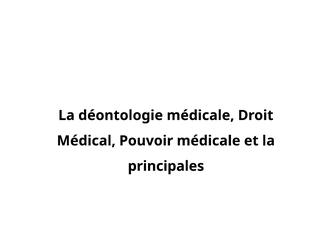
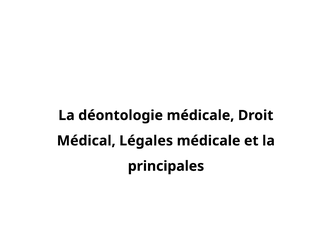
Pouvoir: Pouvoir -> Légales (146, 141)
